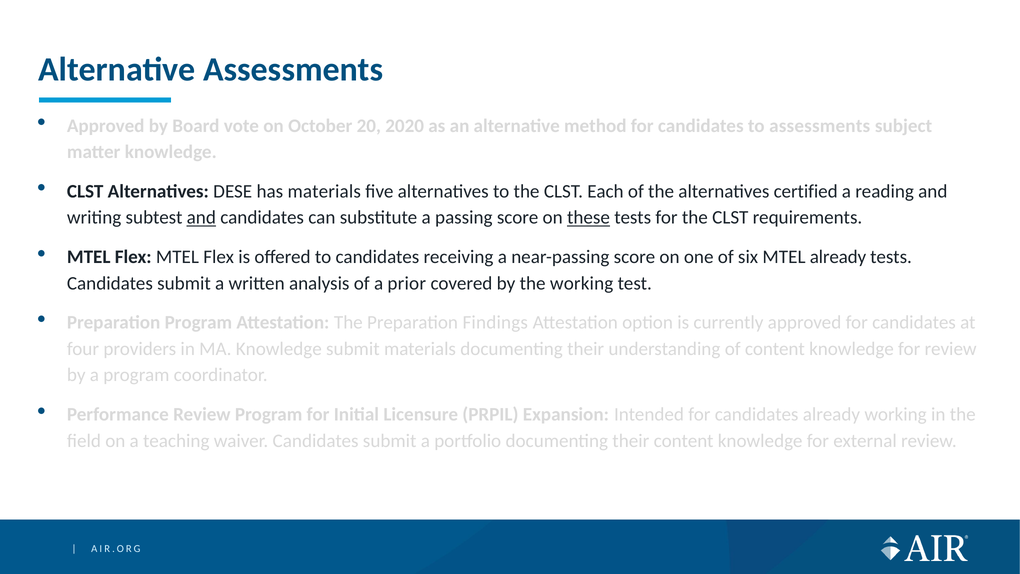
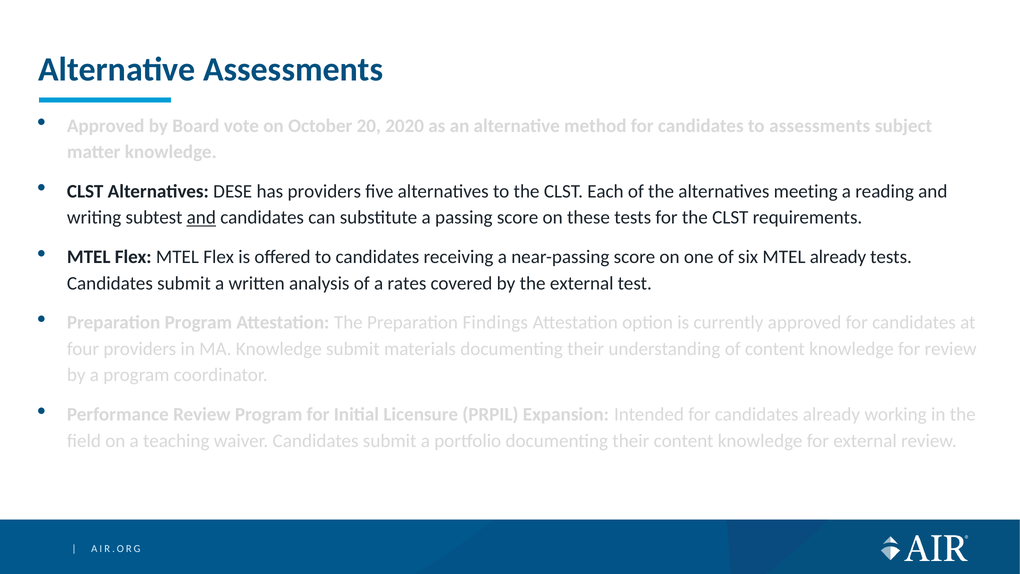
has materials: materials -> providers (324, 191)
certified: certified -> meeting (806, 191)
these underline: present -> none (589, 218)
prior: prior -> rates (407, 283)
the working: working -> external (582, 283)
